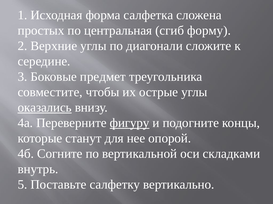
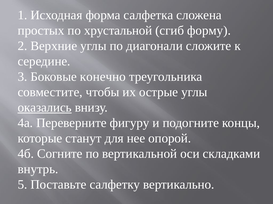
центральная: центральная -> хрустальной (118, 31)
предмет: предмет -> конечно (103, 77)
фигуру underline: present -> none (130, 123)
